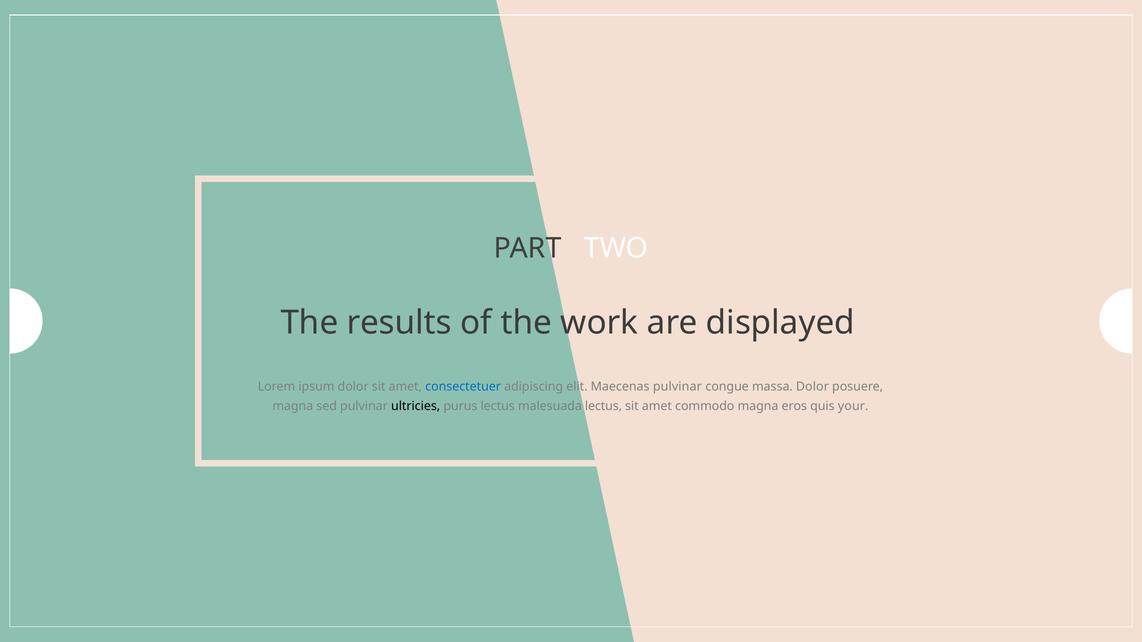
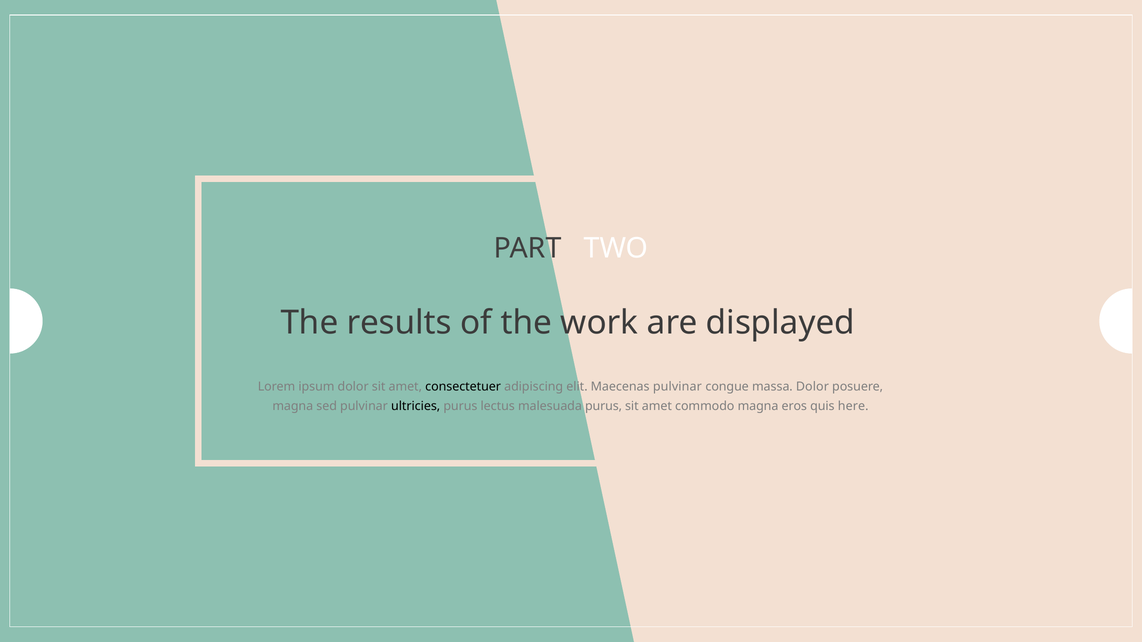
consectetuer colour: blue -> black (463, 387)
malesuada lectus: lectus -> purus (604, 406)
your: your -> here (853, 406)
